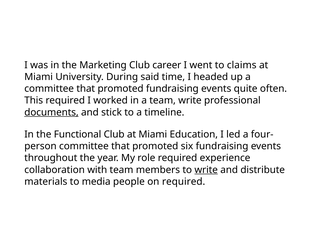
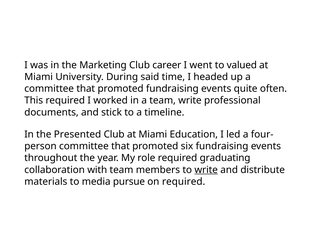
claims: claims -> valued (242, 65)
documents underline: present -> none (51, 112)
Functional: Functional -> Presented (78, 134)
experience: experience -> graduating (225, 158)
people: people -> pursue (129, 181)
